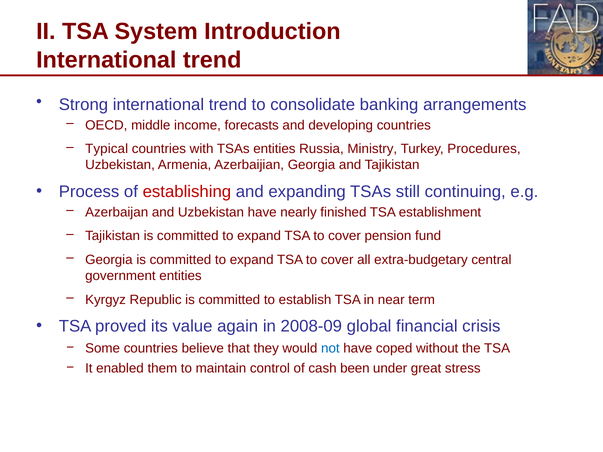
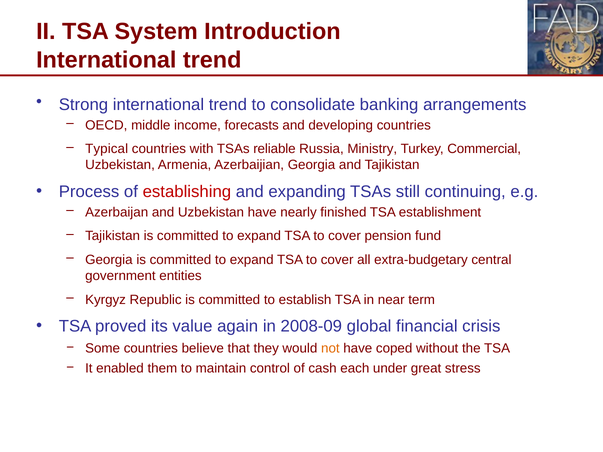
TSAs entities: entities -> reliable (274, 149)
Procedures: Procedures -> Commercial (484, 149)
not colour: blue -> orange (330, 348)
been: been -> each (355, 368)
